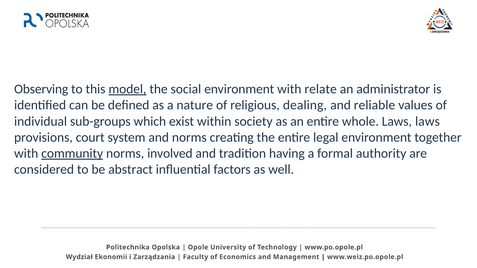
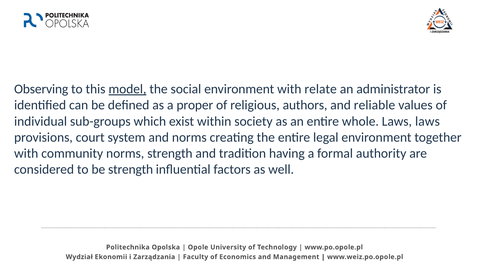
nature: nature -> proper (195, 105)
dealing: dealing -> authors (305, 105)
community underline: present -> none (72, 154)
norms involved: involved -> strength (170, 154)
be abstract: abstract -> strength (131, 170)
